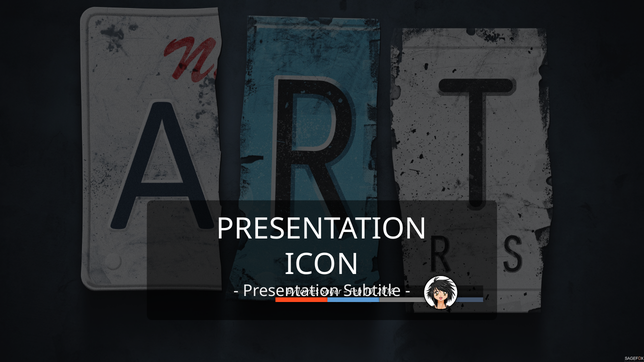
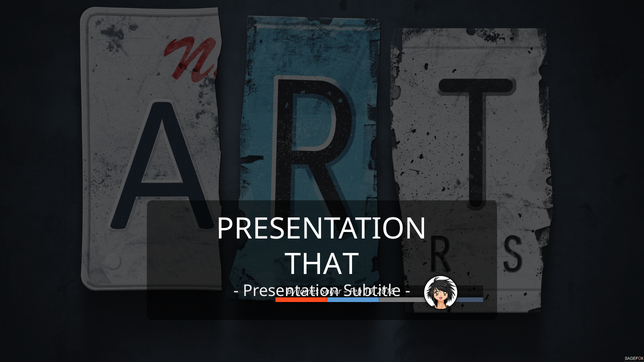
ICON: ICON -> THAT (322, 265)
